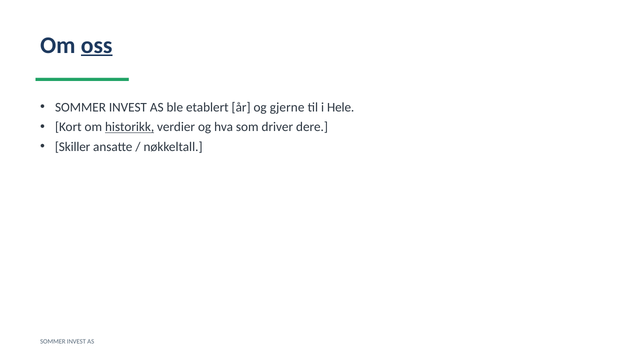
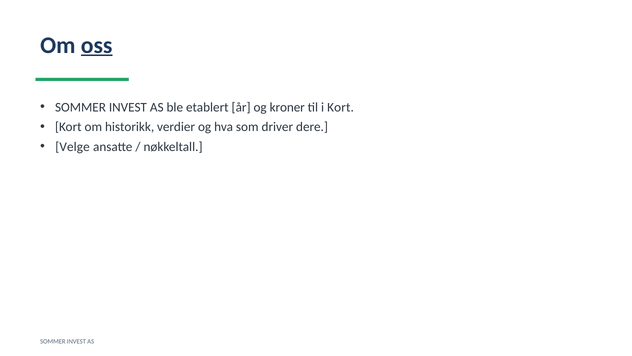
gjerne: gjerne -> kroner (287, 107)
i Hele: Hele -> Kort (341, 107)
historikk underline: present -> none (130, 127)
Skiller: Skiller -> Velge (73, 147)
